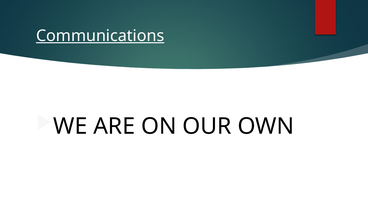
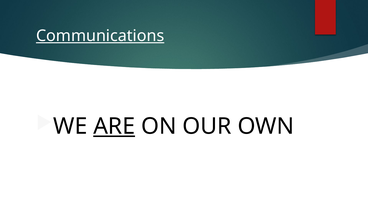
ARE underline: none -> present (114, 126)
